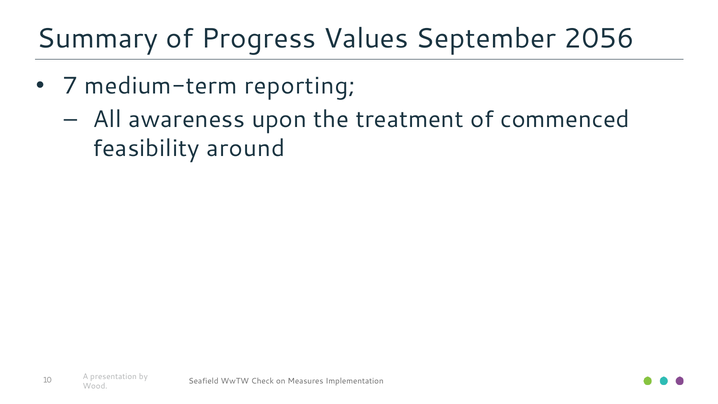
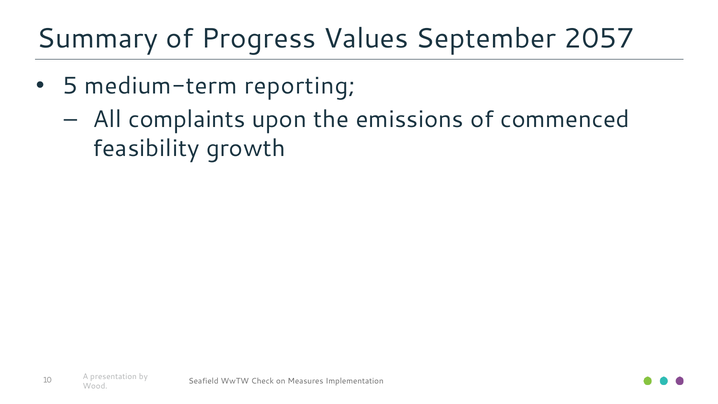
2056: 2056 -> 2057 (599, 39)
7: 7 -> 5 (70, 86)
awareness: awareness -> complaints (187, 119)
treatment: treatment -> emissions (410, 119)
around: around -> growth (246, 148)
